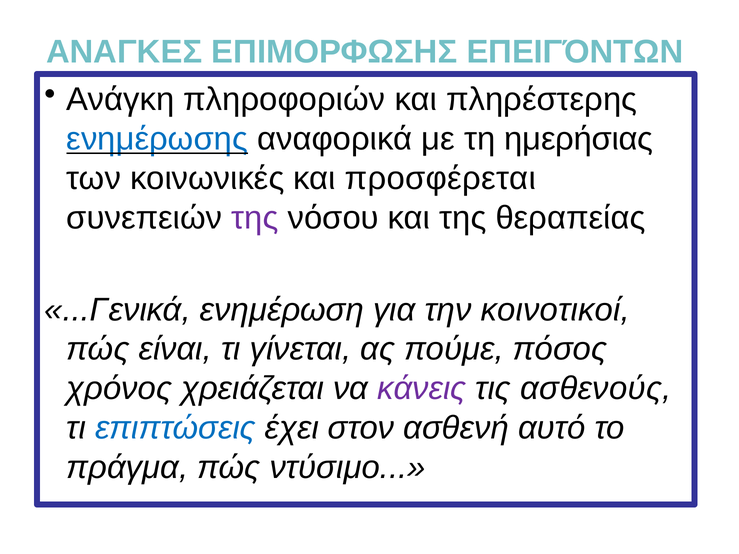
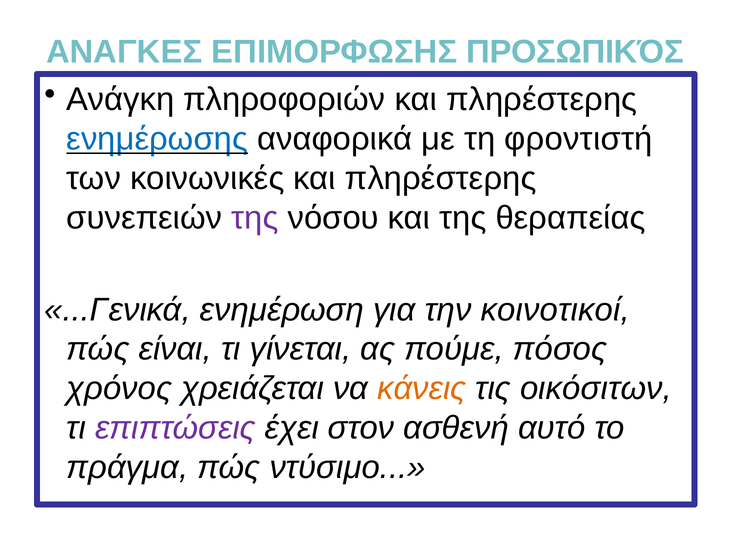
ΕΠΕΙΓΌΝΤΩΝ: ΕΠΕΙΓΌΝΤΩΝ -> ΠΡΟΣΩΠΙΚΌΣ (575, 52)
ημερήσιας: ημερήσιας -> φροντιστή (578, 139)
προσφέρεται: προσφέρεται -> πληρέστερης (441, 178)
κάνεις colour: purple -> orange (422, 389)
ασθενούς: ασθενούς -> οικόσιτων (596, 389)
επιπτώσεις colour: blue -> purple (175, 428)
